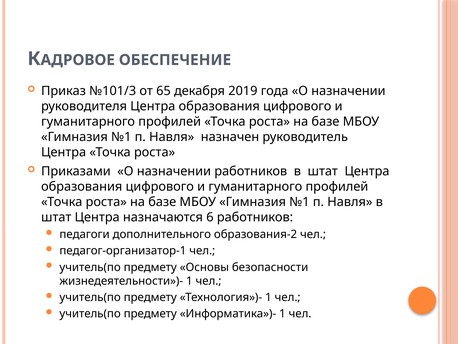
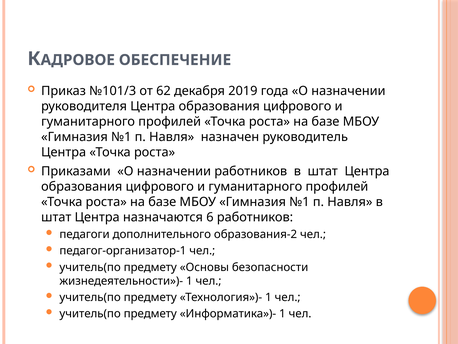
65: 65 -> 62 (163, 91)
